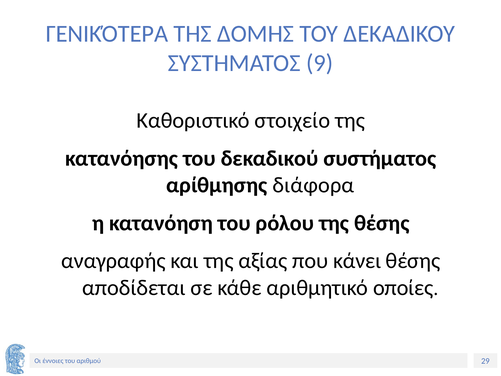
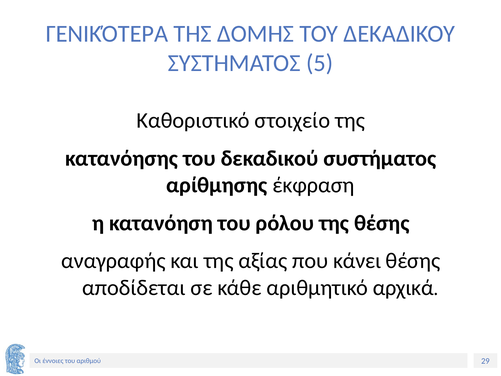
9: 9 -> 5 (320, 63)
διάφορα: διάφορα -> έκφραση (313, 185)
οποίες: οποίες -> αρχικά (403, 288)
